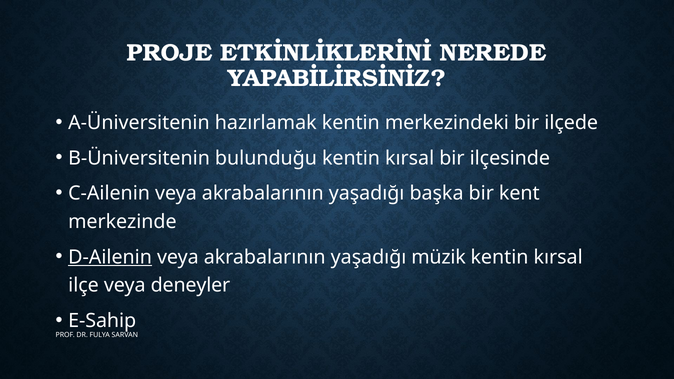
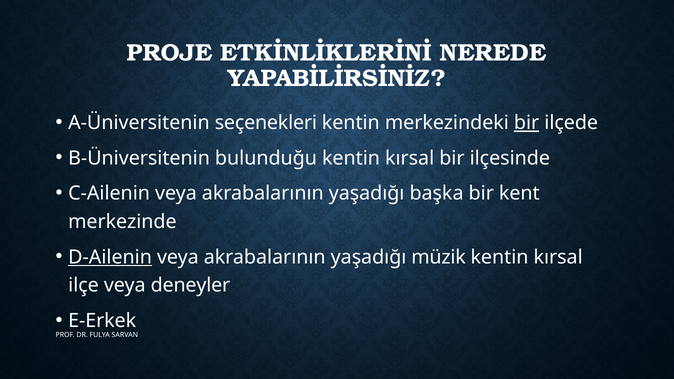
hazırlamak: hazırlamak -> seçenekleri (266, 123)
bir underline: none -> present (527, 123)
E-Sahip: E-Sahip -> E-Erkek (102, 321)
